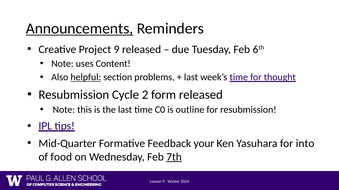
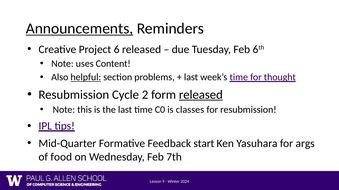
Project 9: 9 -> 6 (117, 49)
released underline: none -> present (201, 95)
outline: outline -> classes (190, 110)
your: your -> start (204, 144)
into: into -> args (305, 144)
7th underline: present -> none (174, 157)
